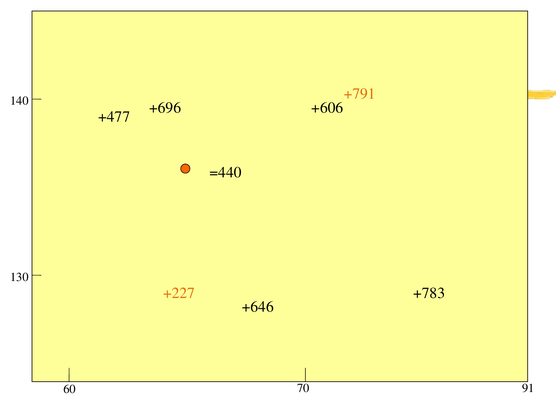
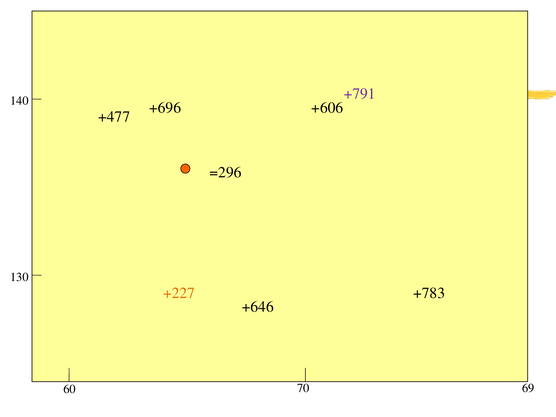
+791 colour: orange -> purple (360, 94)
=440: =440 -> =296 (226, 172)
91: 91 -> 69 (528, 388)
